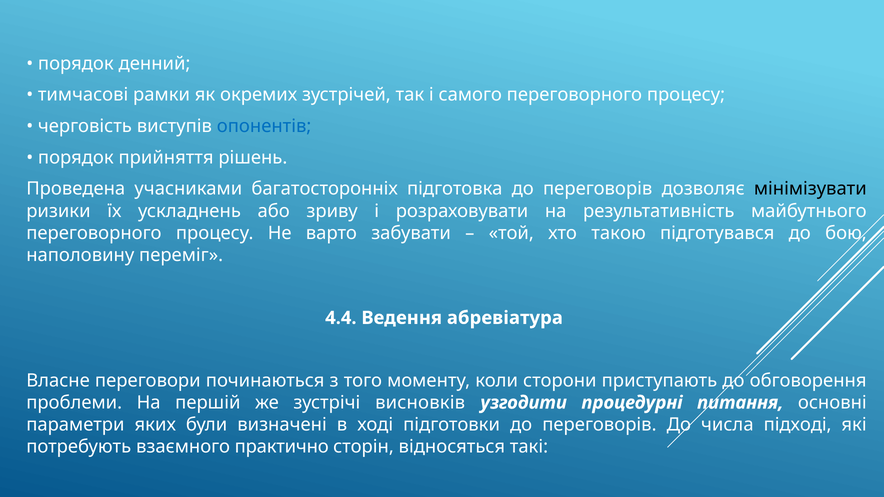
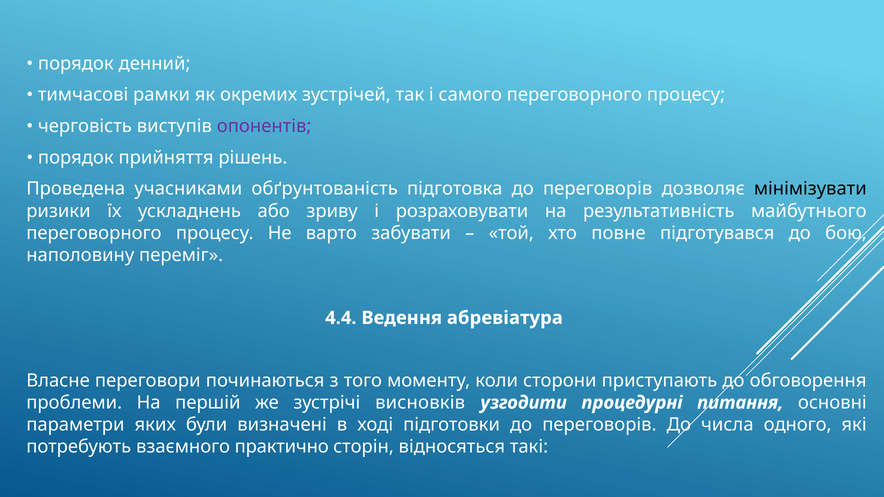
опонентів colour: blue -> purple (264, 126)
багатосторонніх: багатосторонніх -> обґрунтованість (325, 189)
такою: такою -> повне (618, 233)
підході: підході -> одного (798, 425)
